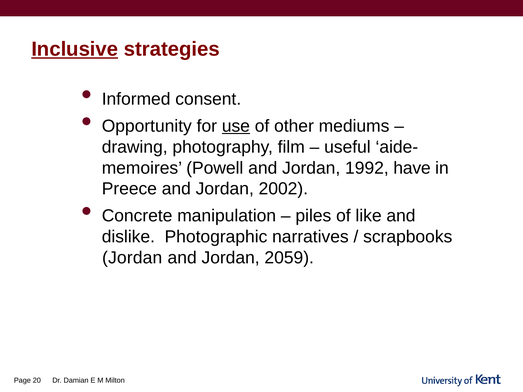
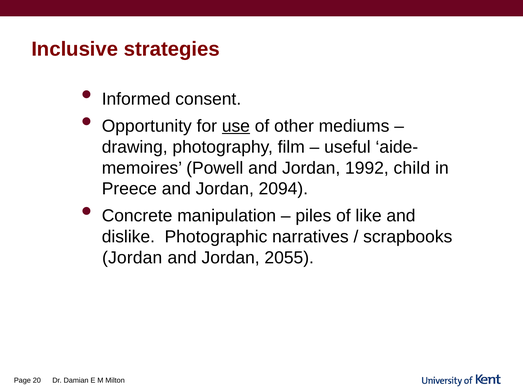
Inclusive underline: present -> none (75, 49)
have: have -> child (412, 168)
2002: 2002 -> 2094 (283, 189)
2059: 2059 -> 2055 (289, 258)
